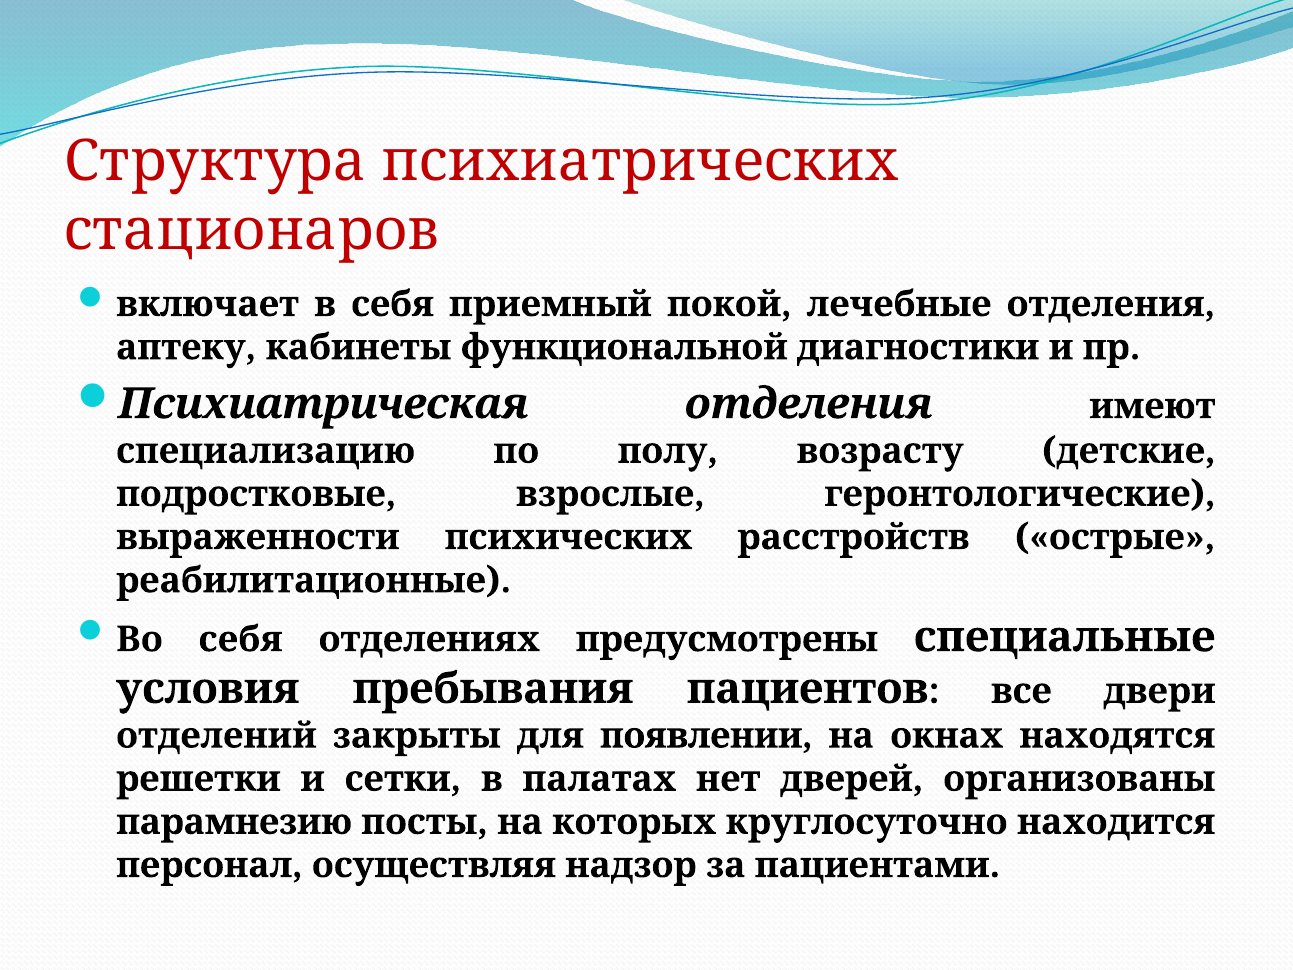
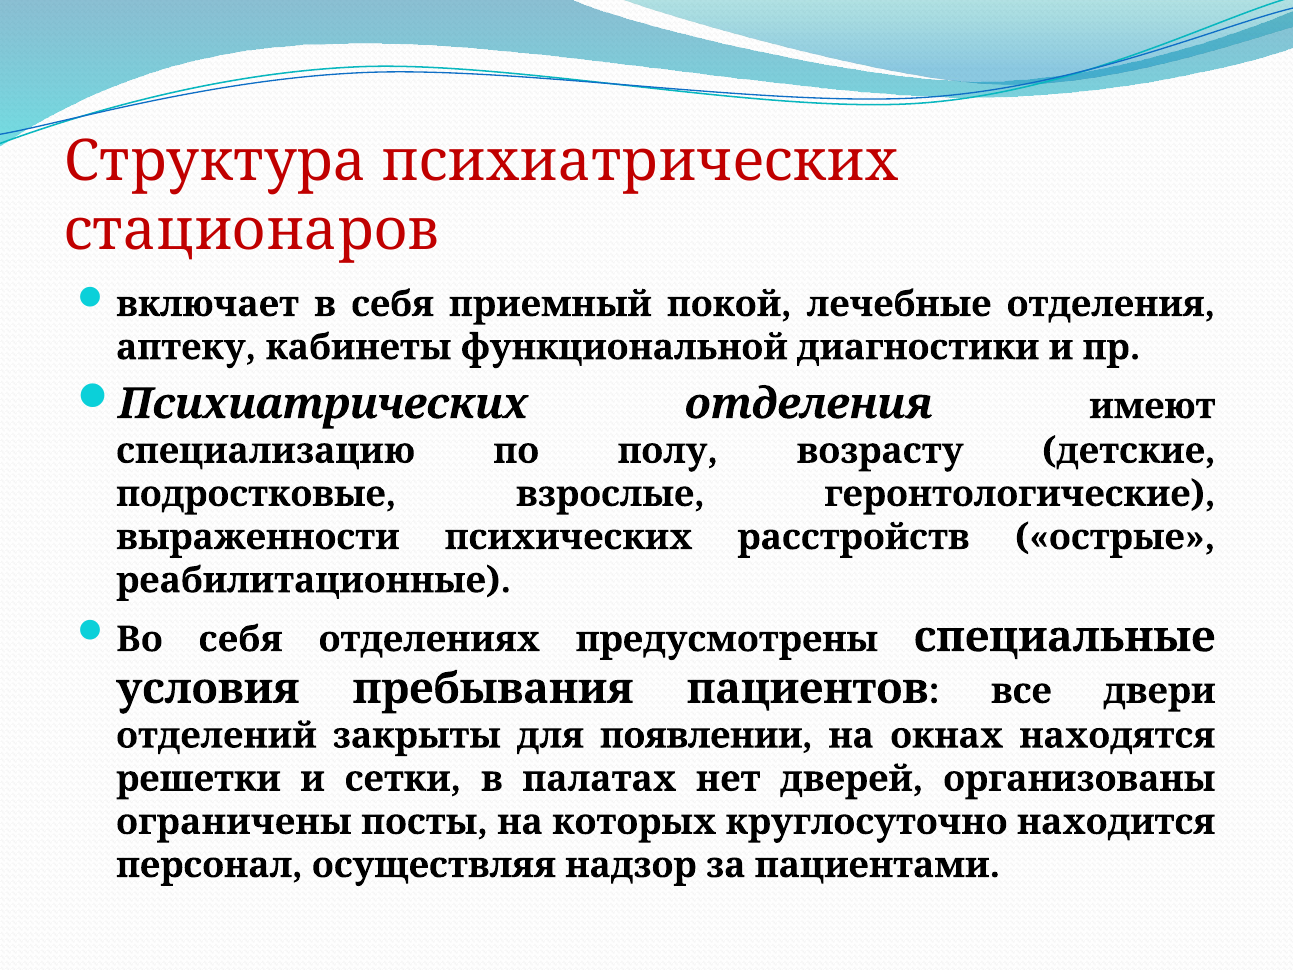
Психиатрическая: Психиатрическая -> Психиатрических (323, 404)
парамнезию: парамнезию -> ограничены (234, 822)
